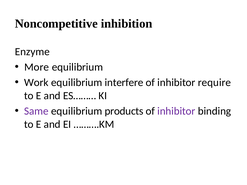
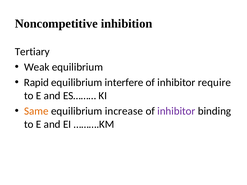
Enzyme: Enzyme -> Tertiary (32, 52)
More: More -> Weak (37, 67)
Work: Work -> Rapid (36, 83)
Same colour: purple -> orange (36, 111)
products: products -> increase (124, 111)
